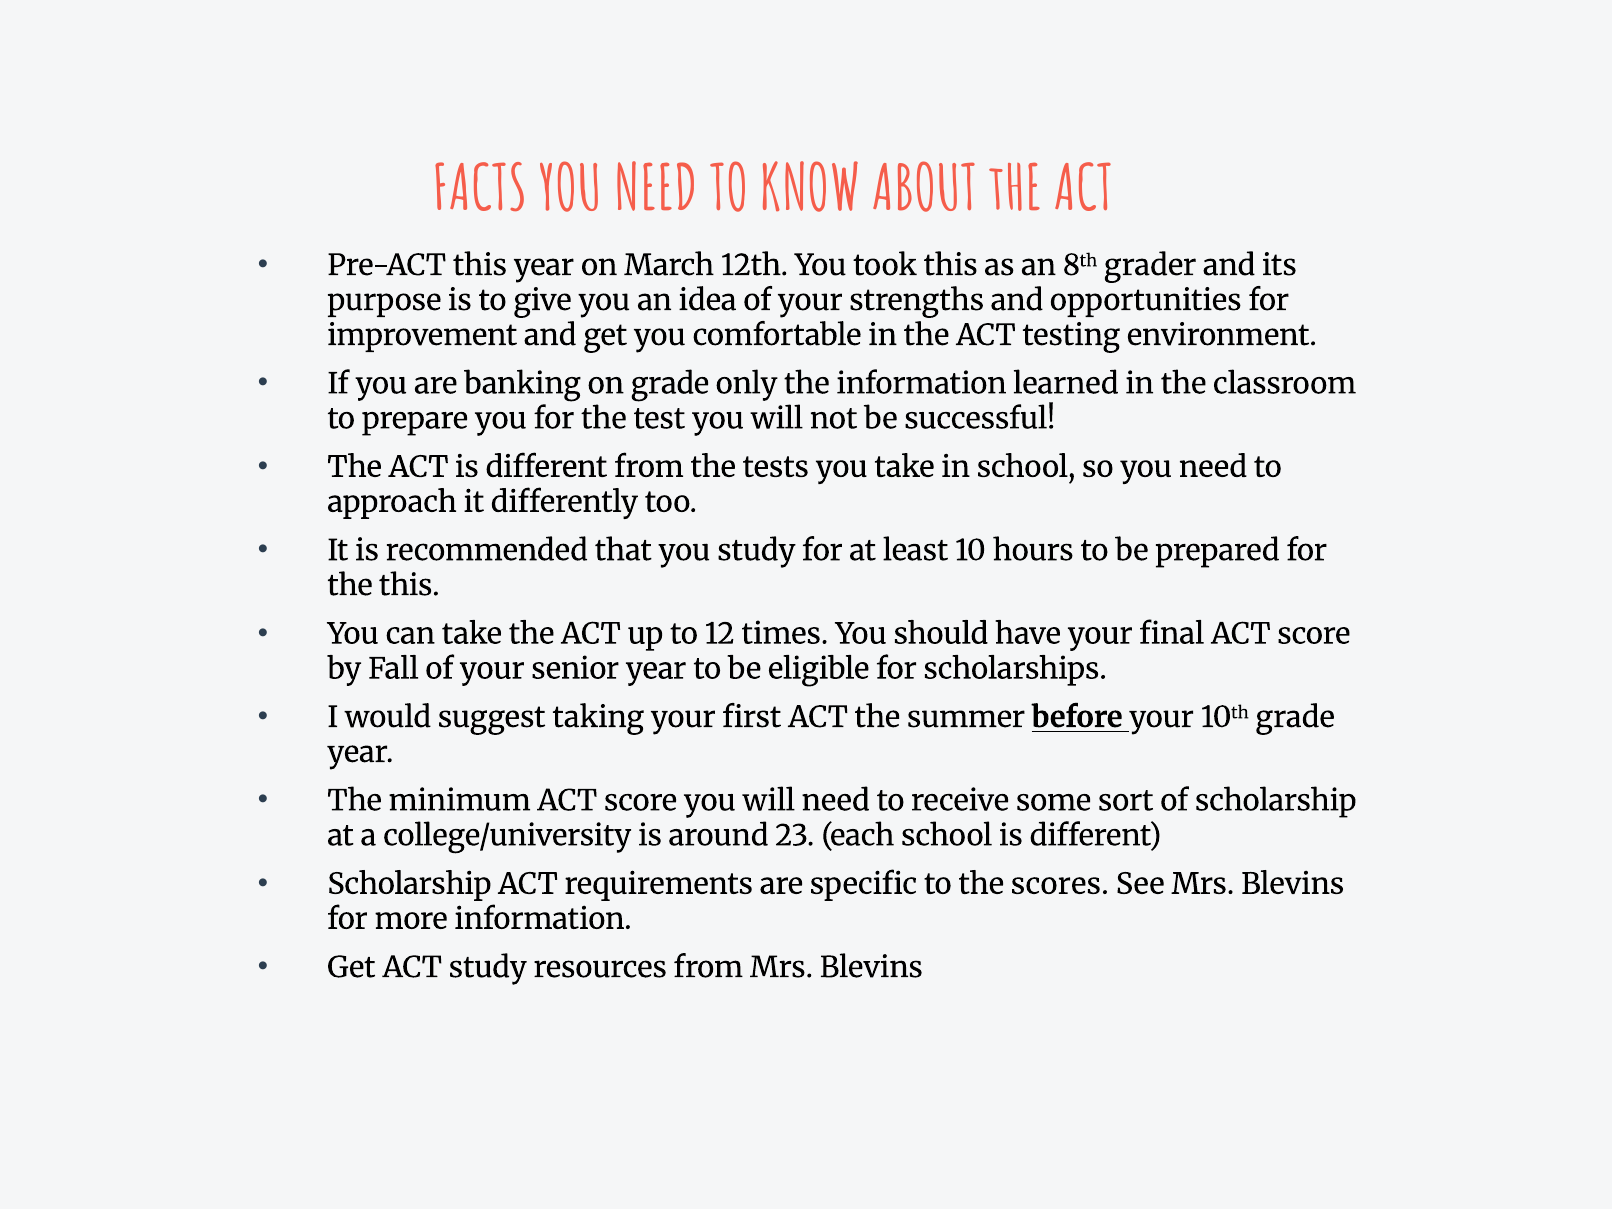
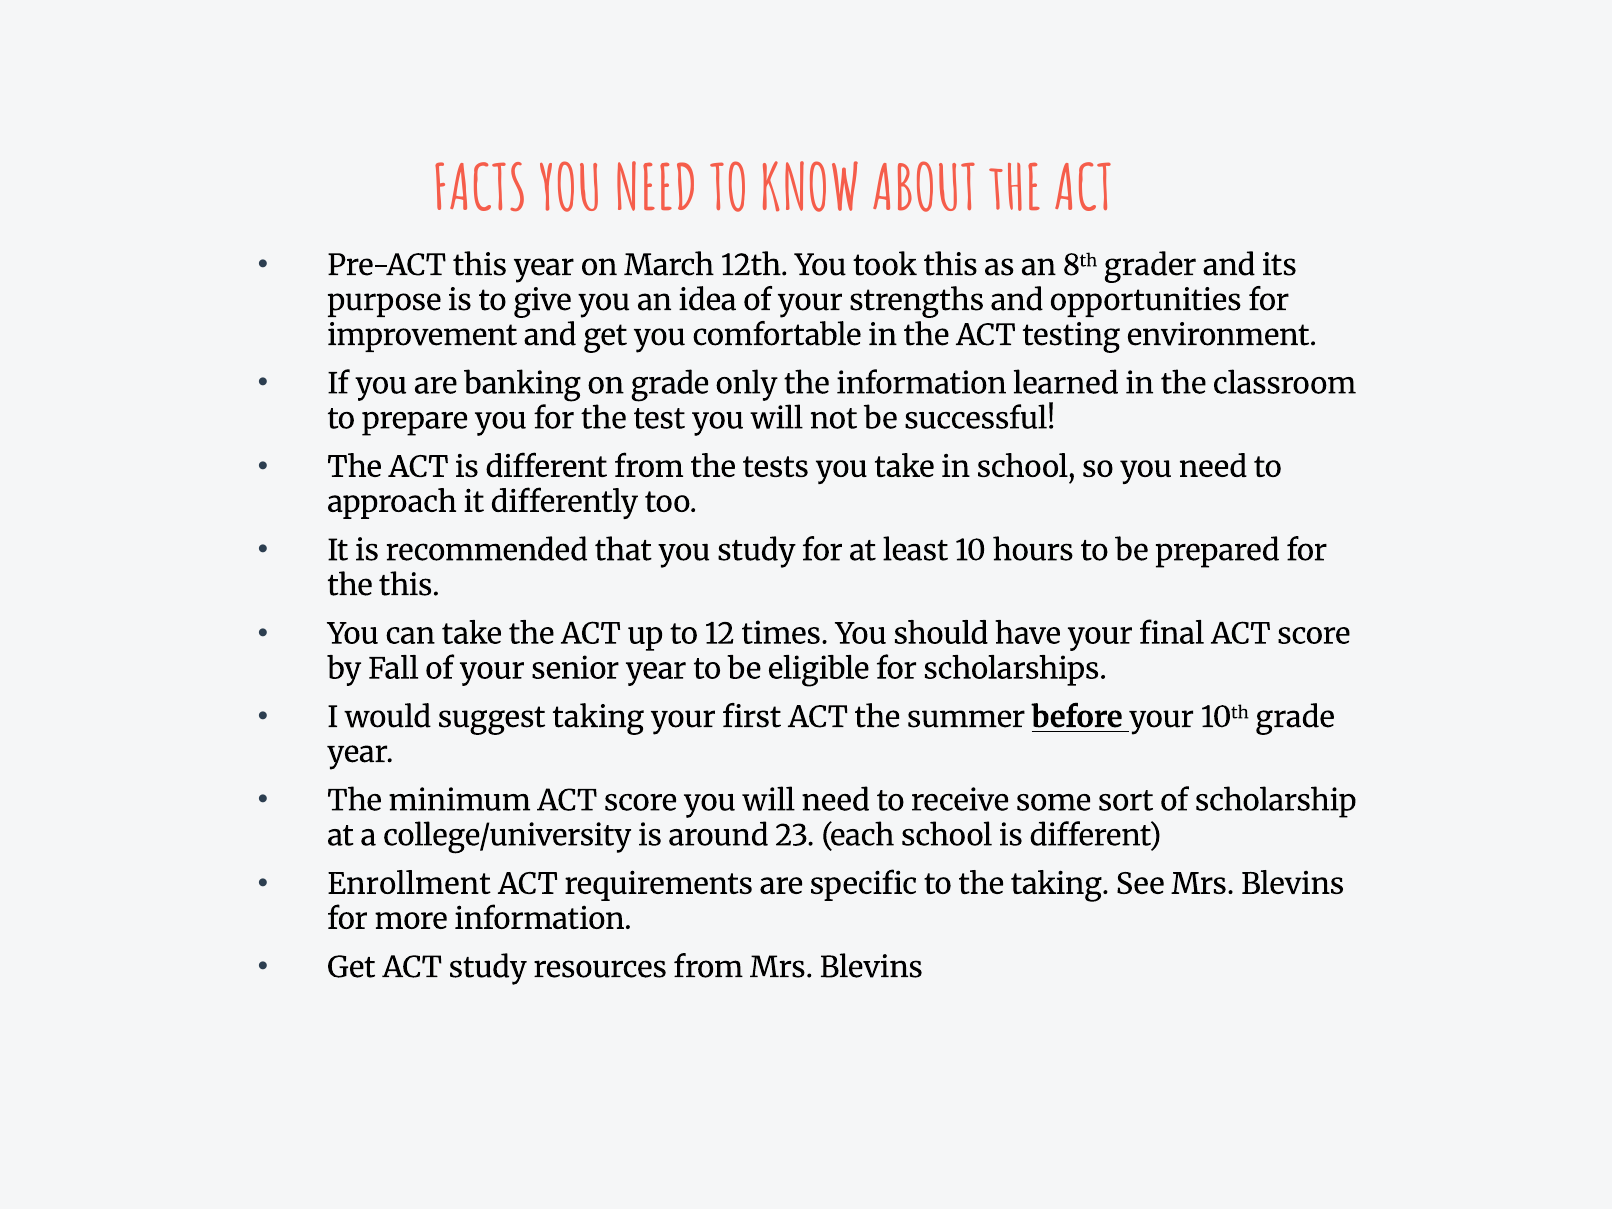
Scholarship: Scholarship -> Enrollment (409, 884)
the scores: scores -> taking (1060, 884)
